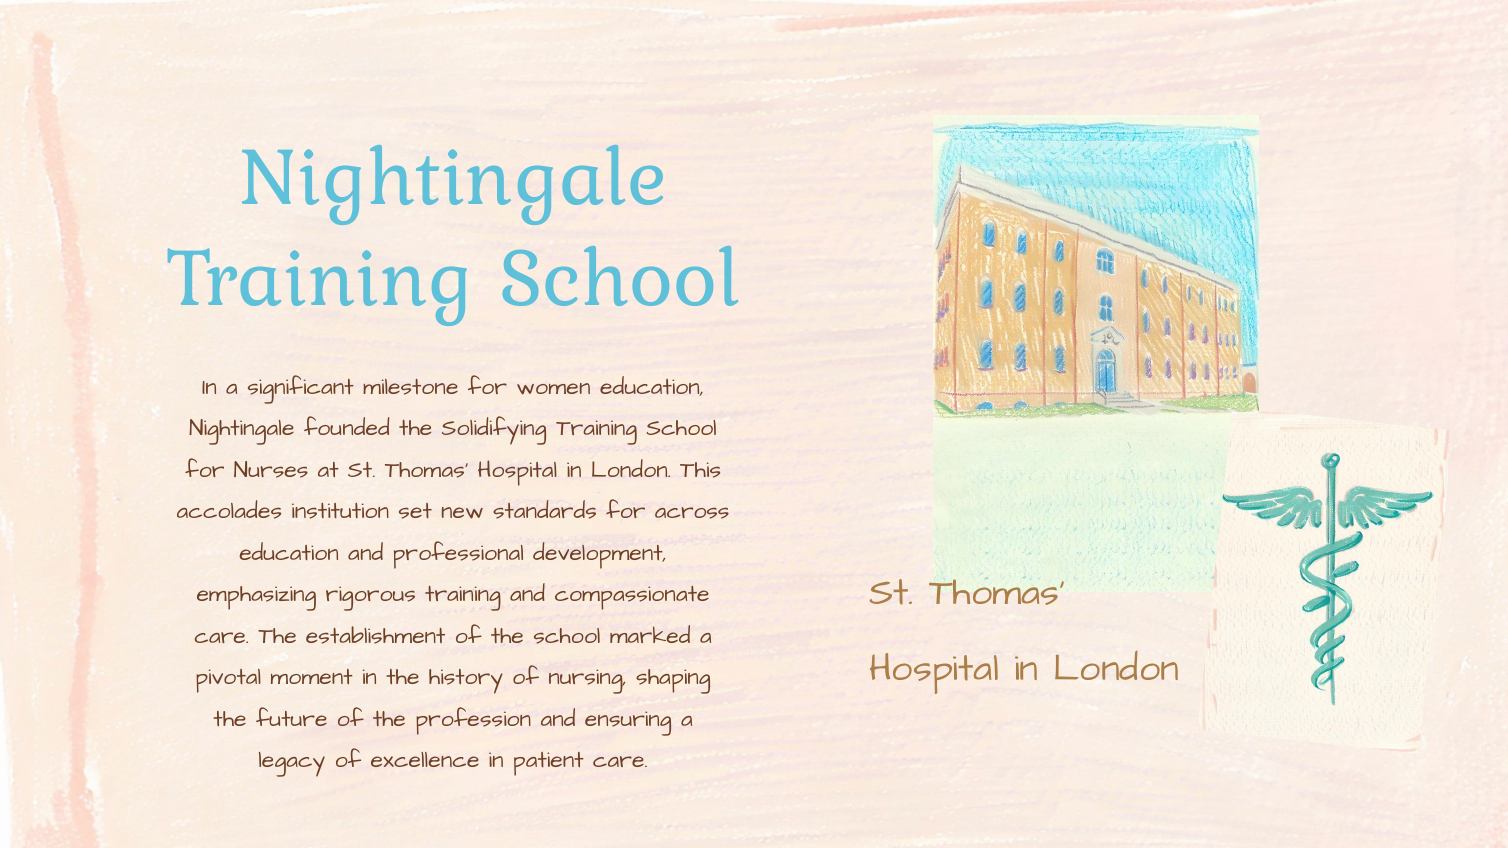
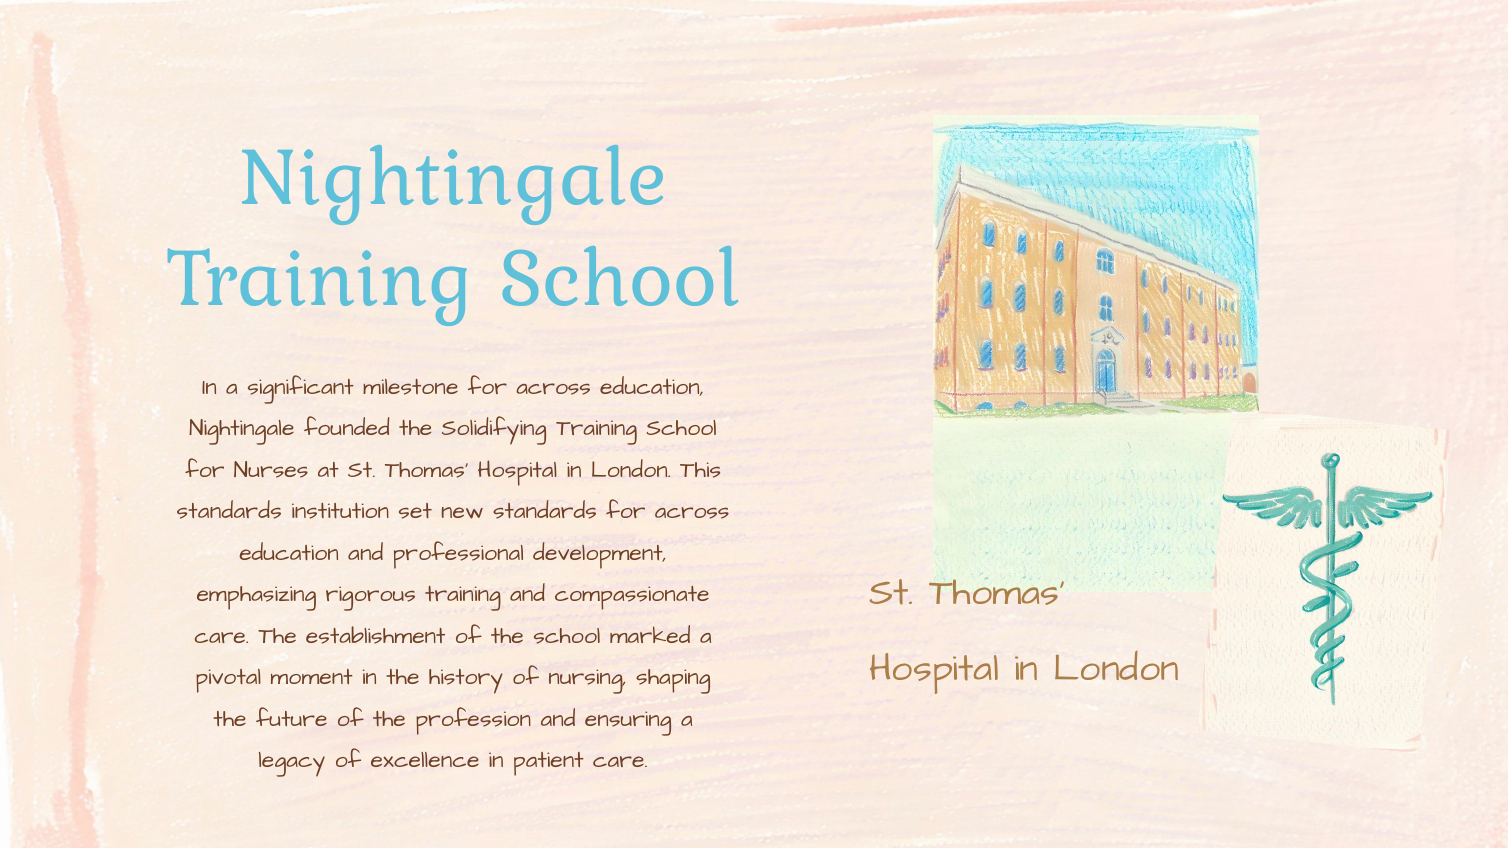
milestone for women: women -> across (554, 387)
accolades: accolades -> standards (229, 512)
